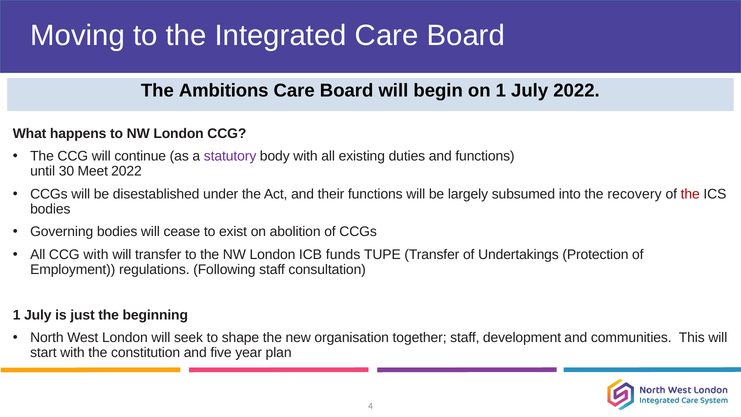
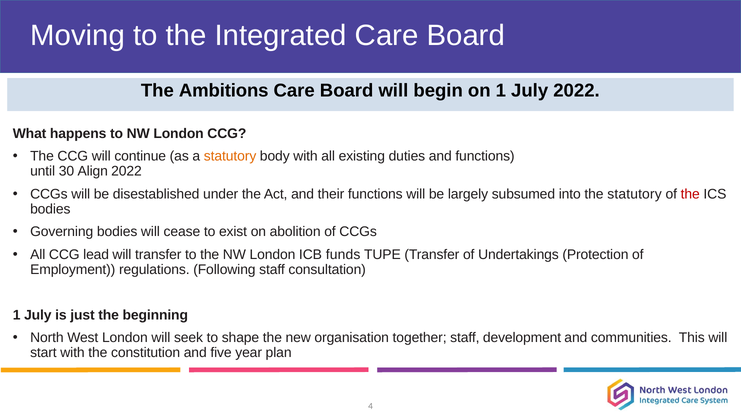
statutory colour: purple -> orange (230, 156)
Meet: Meet -> Align (93, 171)
the recovery: recovery -> statutory (635, 194)
CCG with: with -> lead (96, 254)
